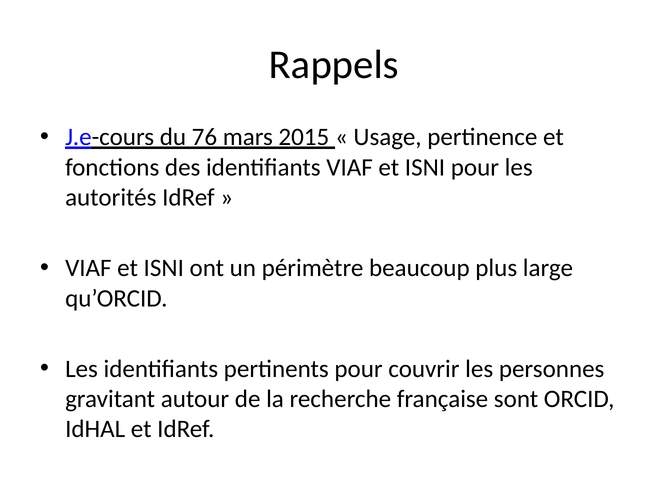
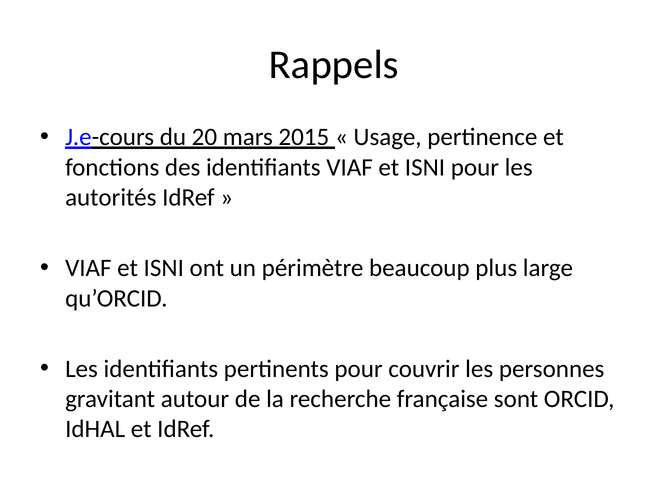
76: 76 -> 20 (204, 137)
